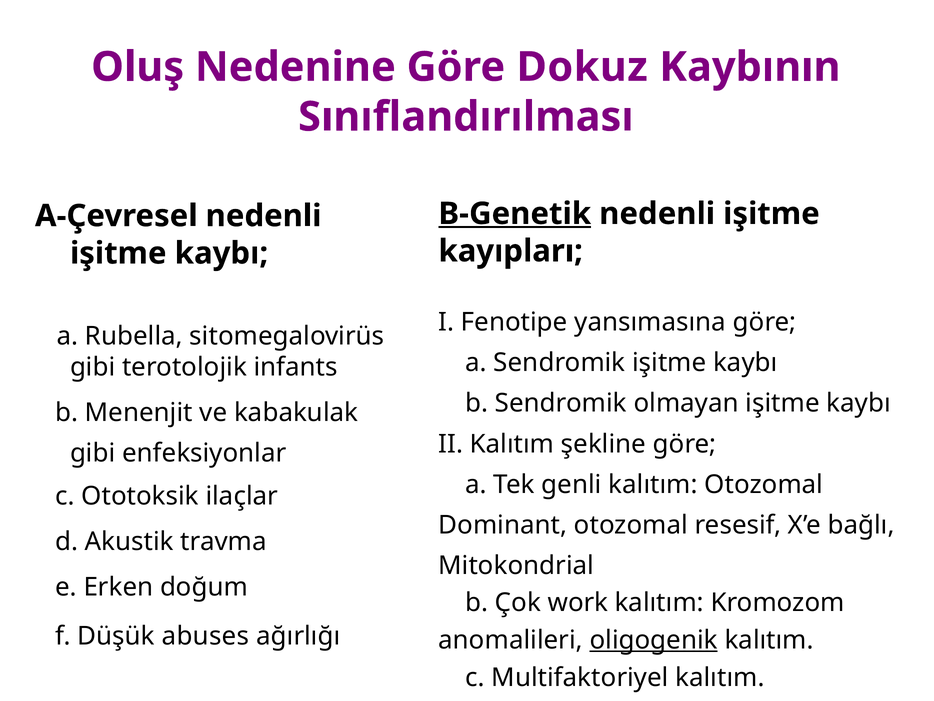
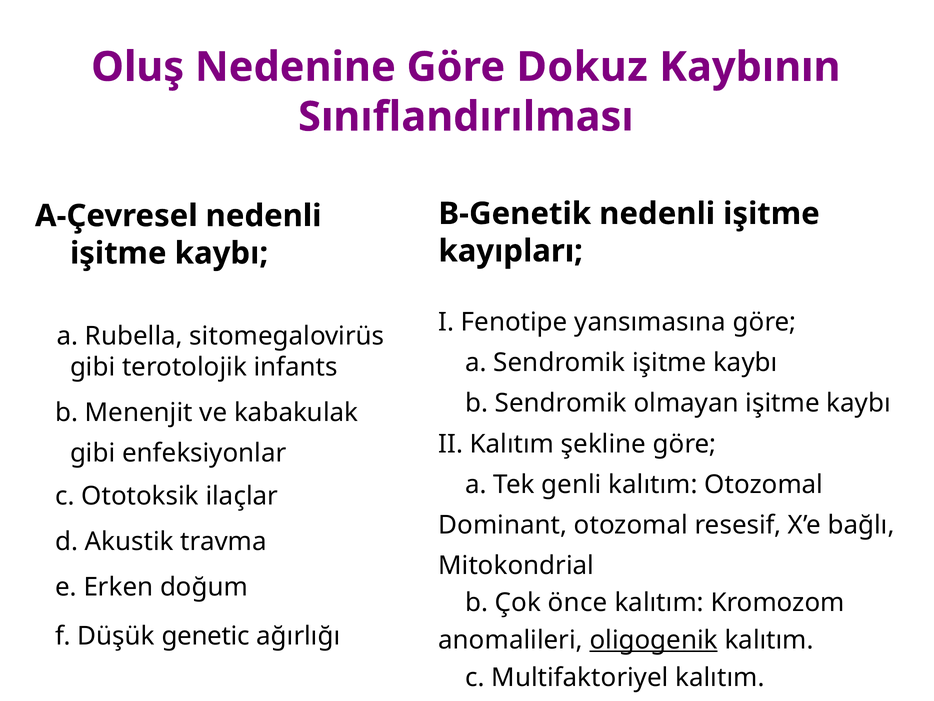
B-Genetik underline: present -> none (515, 214)
work: work -> önce (578, 602)
abuses: abuses -> genetic (206, 636)
